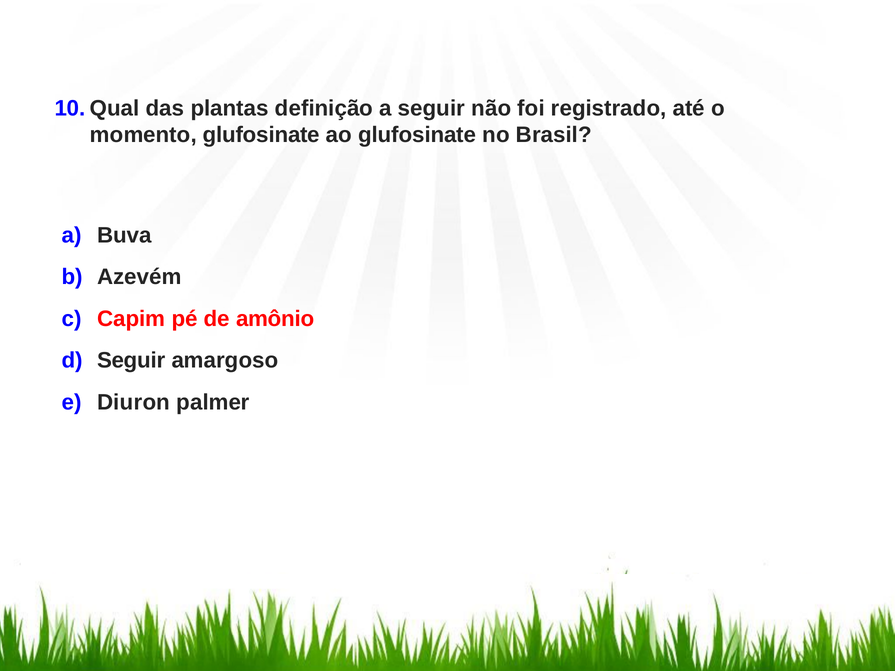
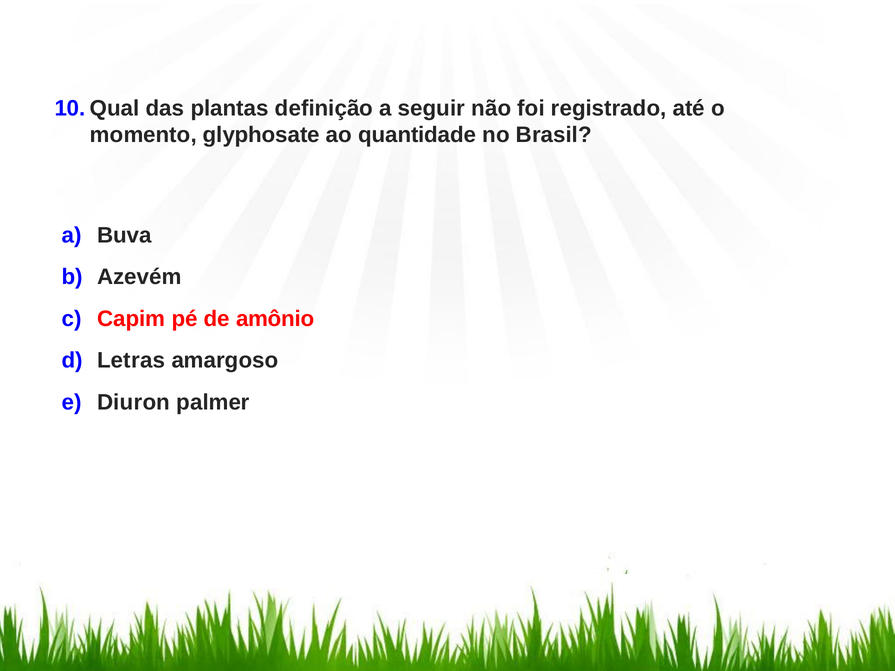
momento glufosinate: glufosinate -> glyphosate (261, 135)
ao glufosinate: glufosinate -> quantidade (417, 135)
Seguir: Seguir -> Letras (131, 361)
